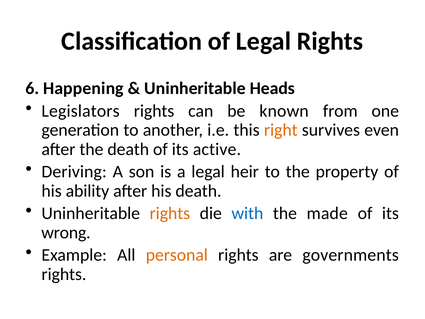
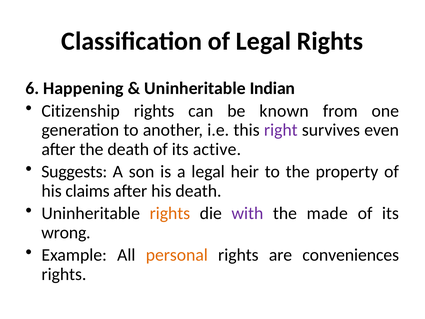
Heads: Heads -> Indian (272, 88)
Legislators: Legislators -> Citizenship (81, 111)
right colour: orange -> purple (281, 130)
Deriving: Deriving -> Suggests (74, 172)
ability: ability -> claims (88, 191)
with colour: blue -> purple (247, 213)
governments: governments -> conveniences (351, 255)
